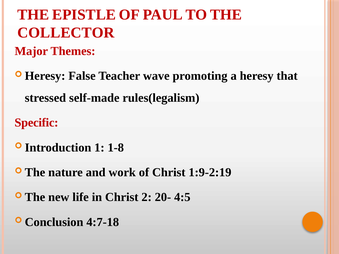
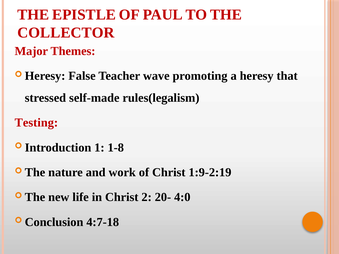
Specific: Specific -> Testing (36, 123)
4:5: 4:5 -> 4:0 (182, 197)
